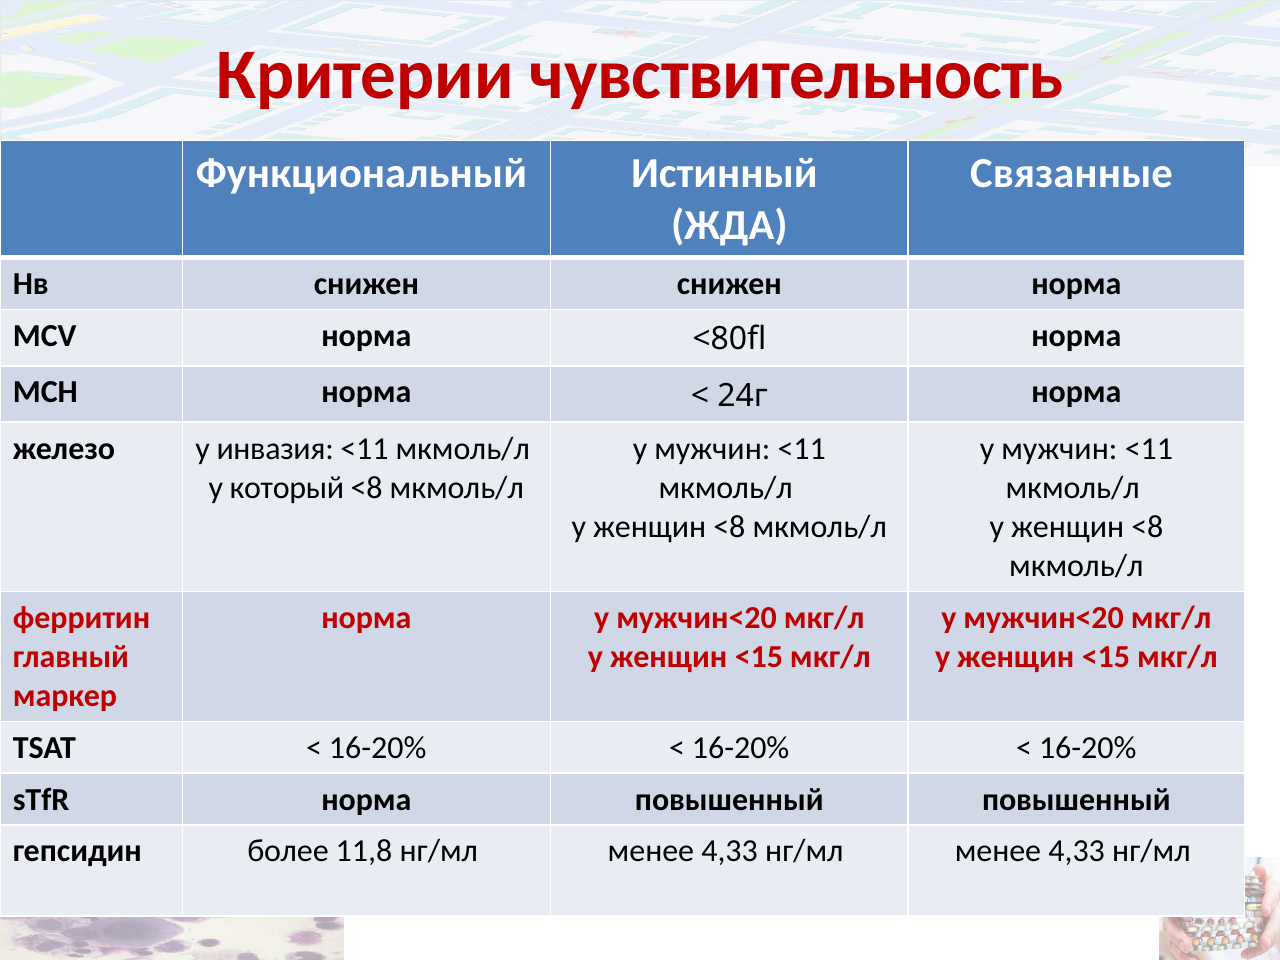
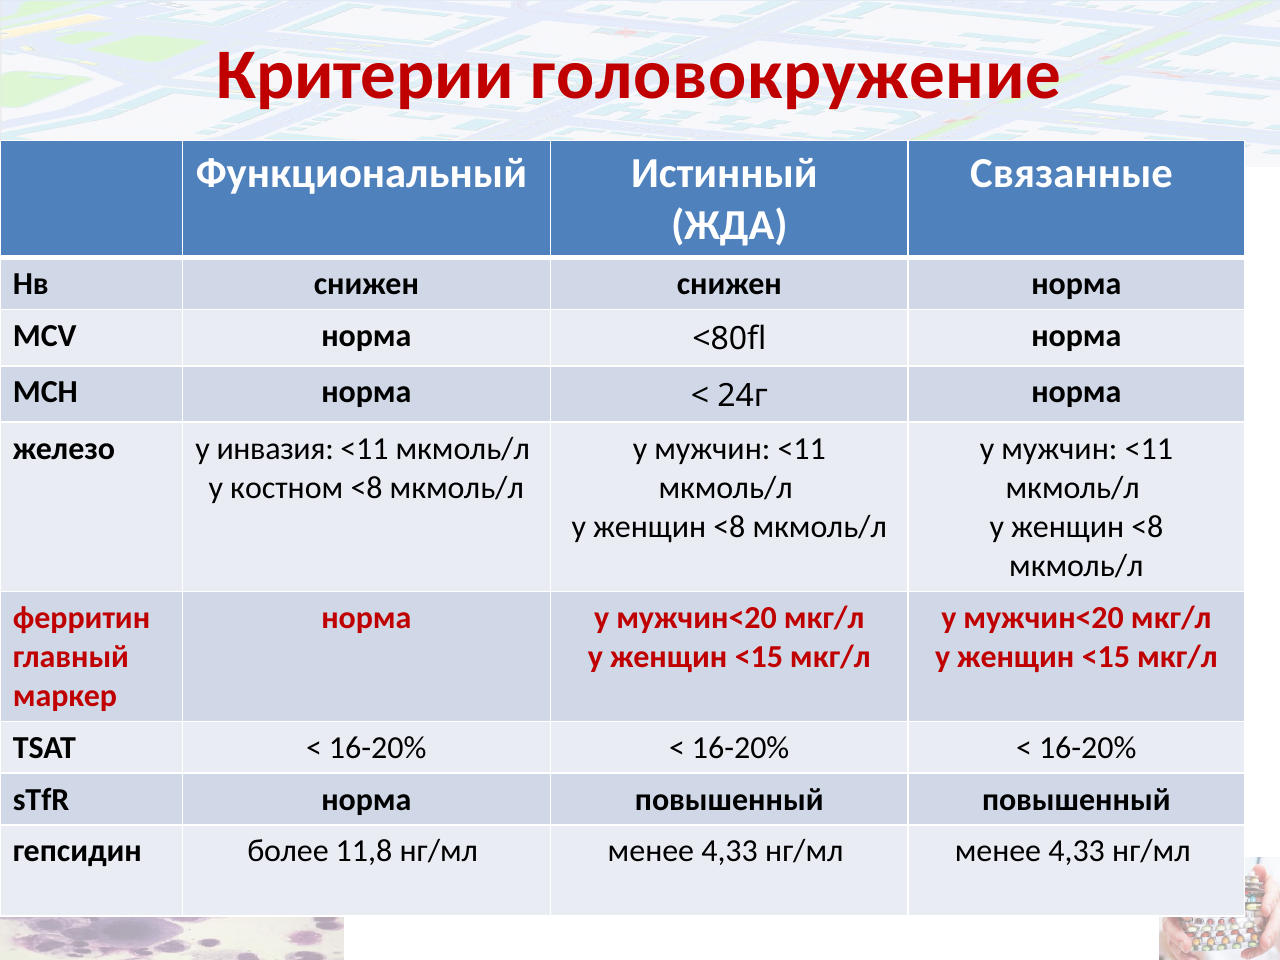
чувствительность: чувствительность -> головокружение (796, 75)
который: который -> костном (287, 488)
